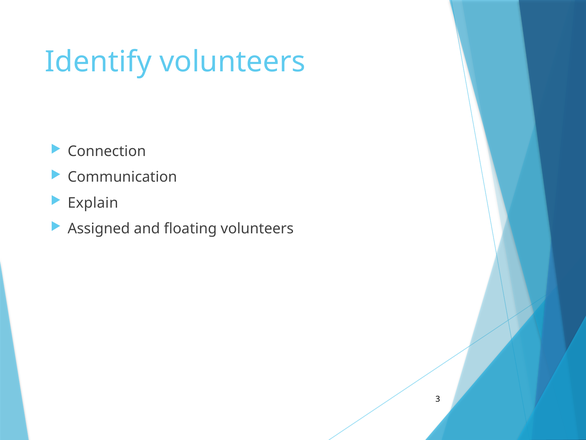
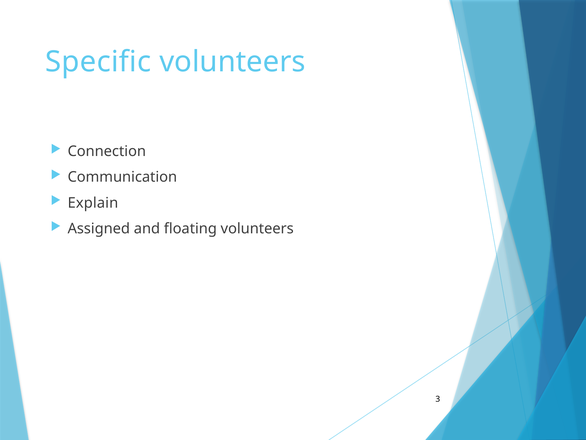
Identify: Identify -> Specific (98, 62)
